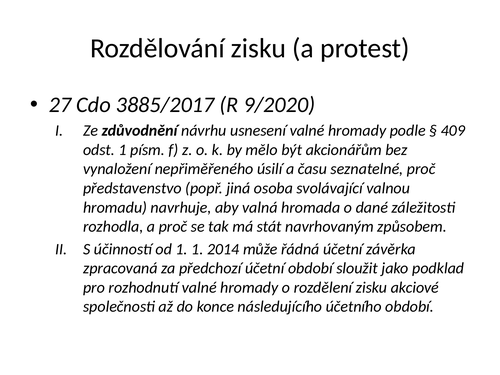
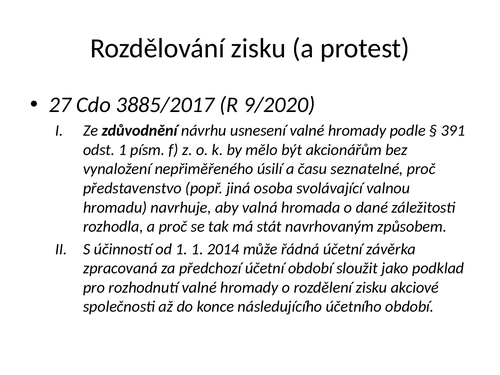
409: 409 -> 391 (453, 131)
